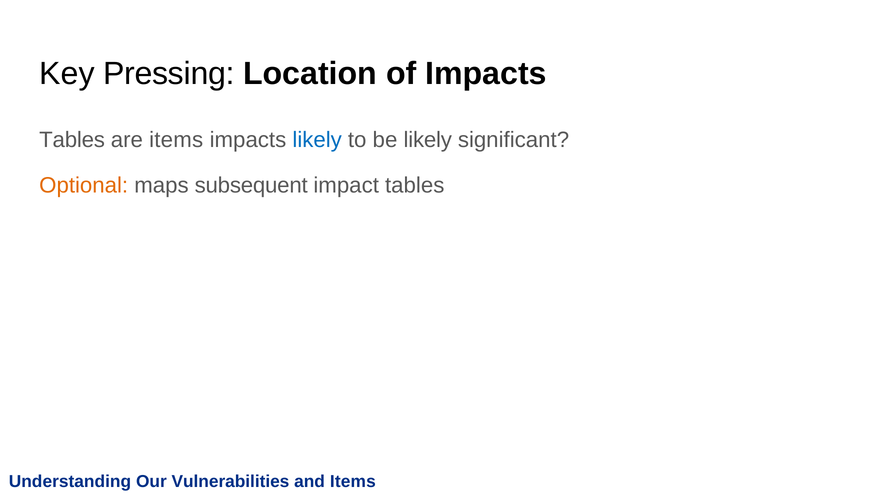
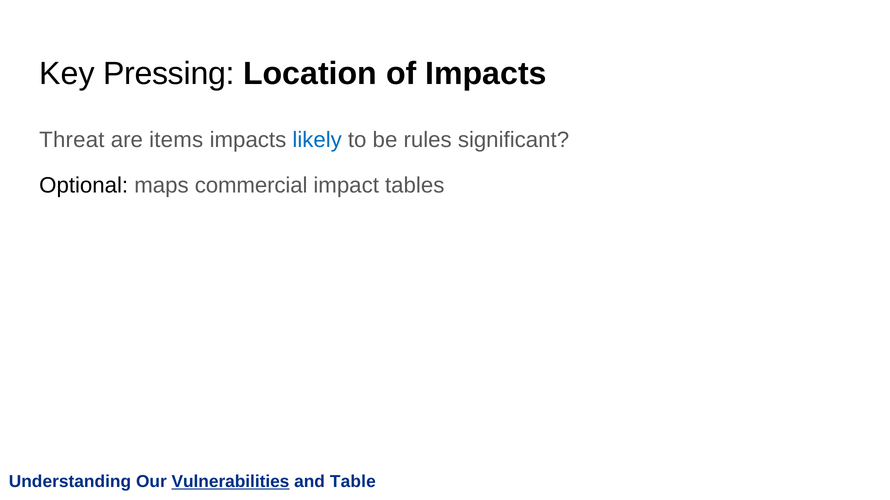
Tables: Tables -> Threat (72, 140)
be likely: likely -> rules (428, 140)
Optional colour: orange -> black (84, 185)
subsequent: subsequent -> commercial (251, 185)
Vulnerabilities underline: none -> present (230, 482)
and Items: Items -> Table (353, 482)
